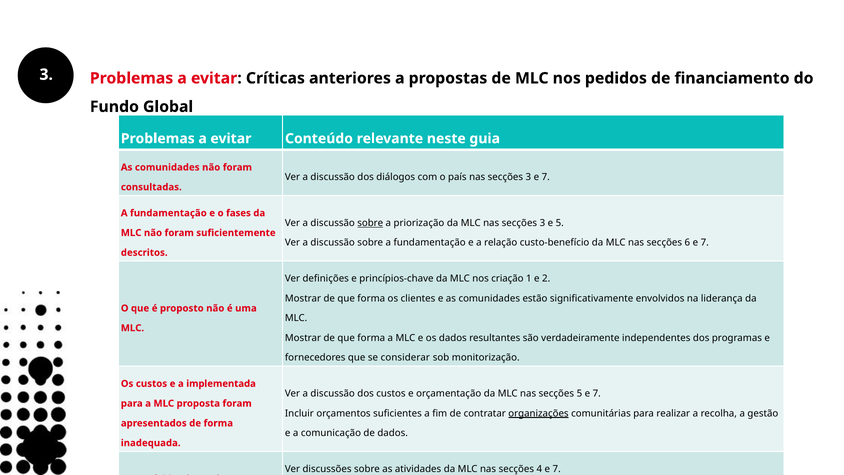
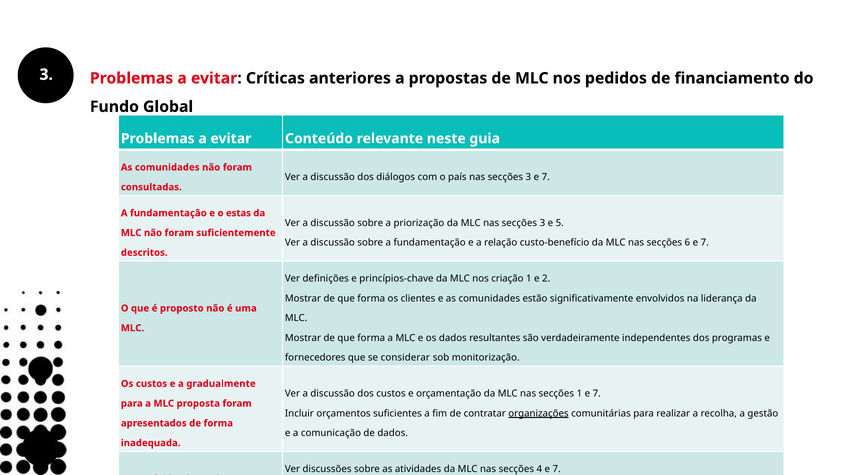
fases: fases -> estas (238, 213)
sobre underline: present -> none (370, 223)
implementada: implementada -> gradualmente (221, 383)
secções 5: 5 -> 1 (579, 393)
